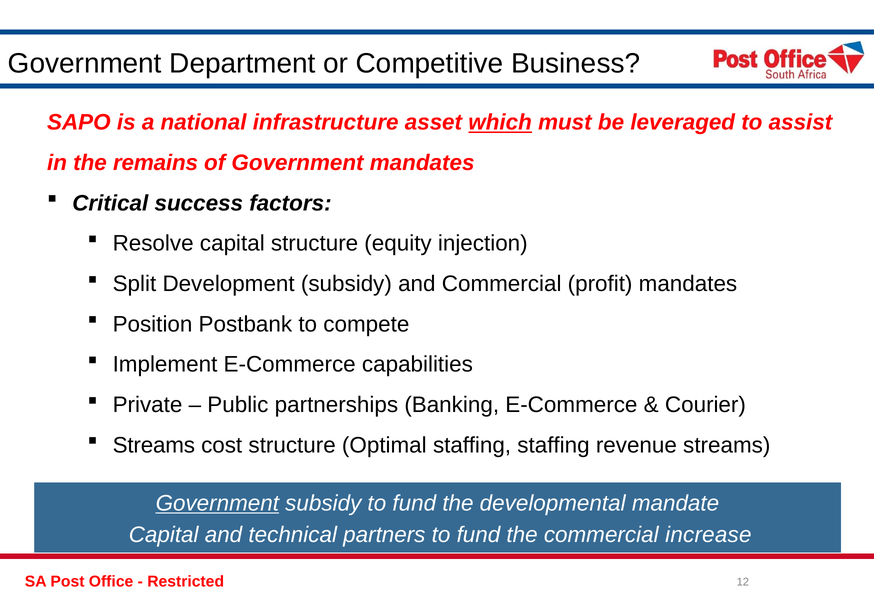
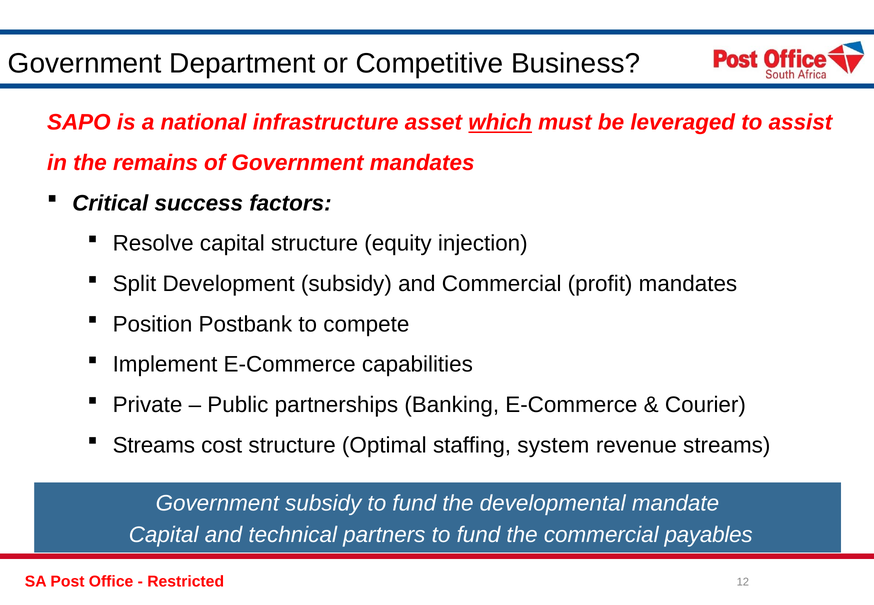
staffing staffing: staffing -> system (553, 445)
Government underline: present -> none (217, 503)
increase: increase -> payables (709, 535)
